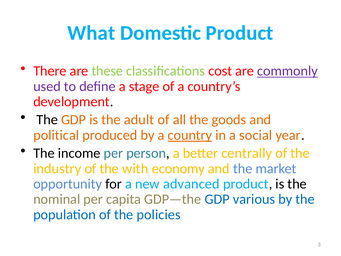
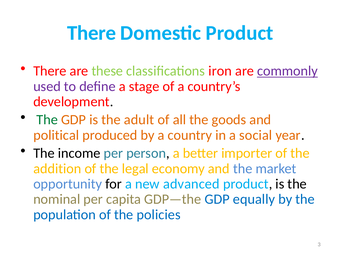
What: What -> There (92, 33)
cost: cost -> iron (220, 71)
The colour: black -> green (47, 120)
country underline: present -> none (190, 135)
centrally: centrally -> importer (247, 153)
industry: industry -> addition (57, 168)
with: with -> legal (135, 168)
various: various -> equally (254, 199)
